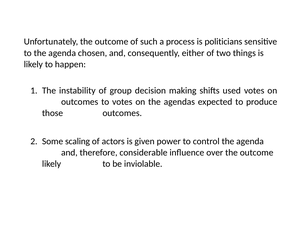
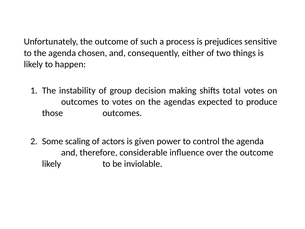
politicians: politicians -> prejudices (223, 42)
used: used -> total (232, 90)
